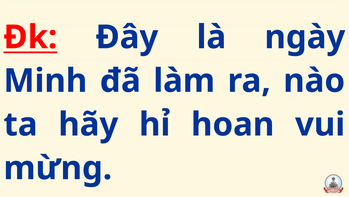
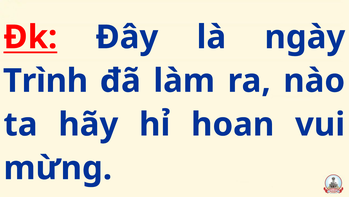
Minh: Minh -> Trình (46, 81)
